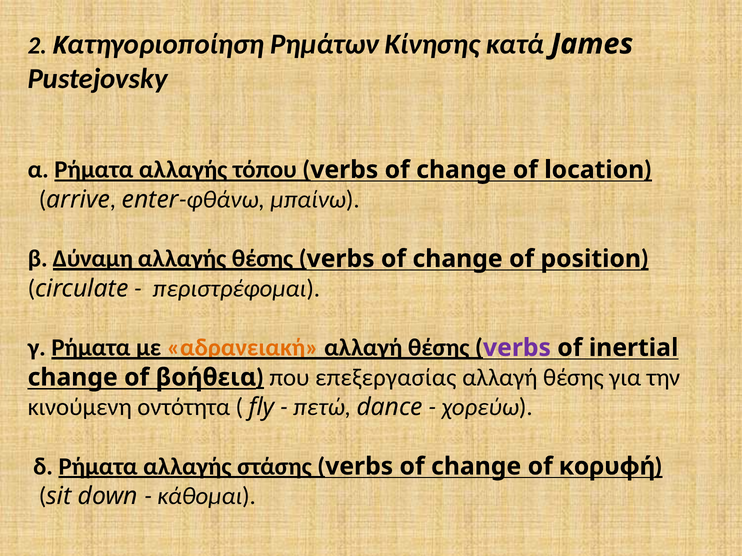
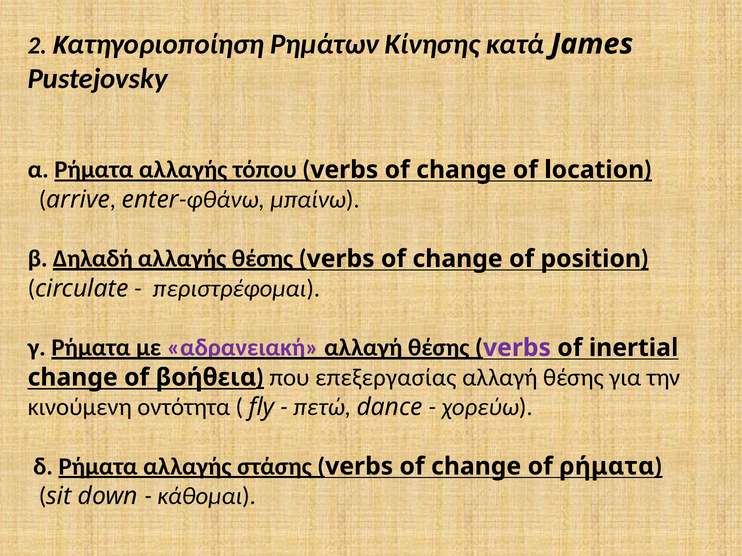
Δύναμη: Δύναμη -> Δηλαδή (93, 259)
αδρανειακή colour: orange -> purple (243, 348)
of κορυφή: κορυφή -> ρήματα (607, 467)
